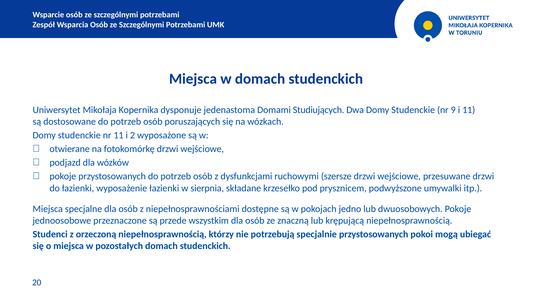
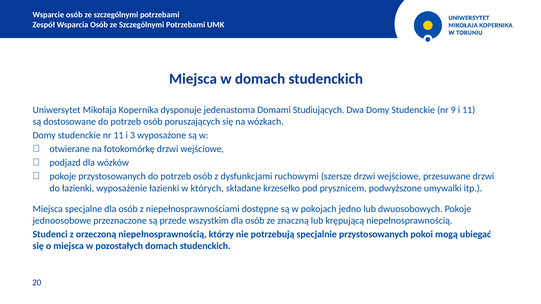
2: 2 -> 3 (133, 136)
sierpnia: sierpnia -> których (207, 188)
